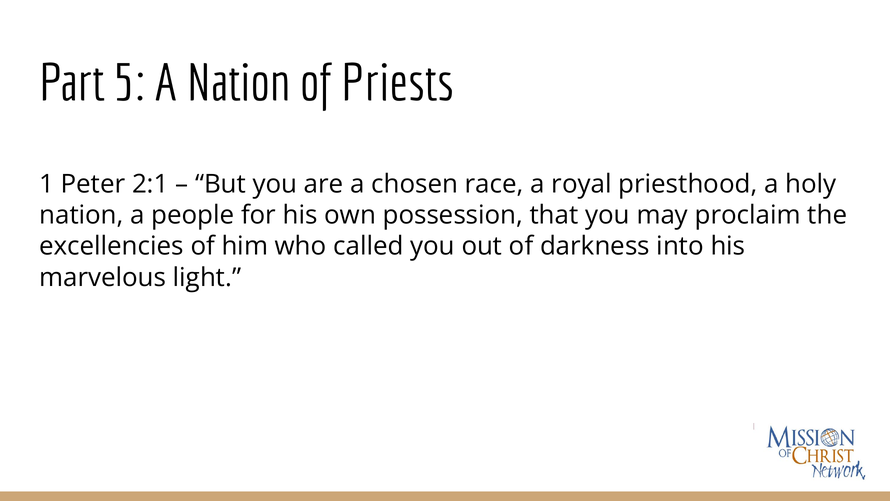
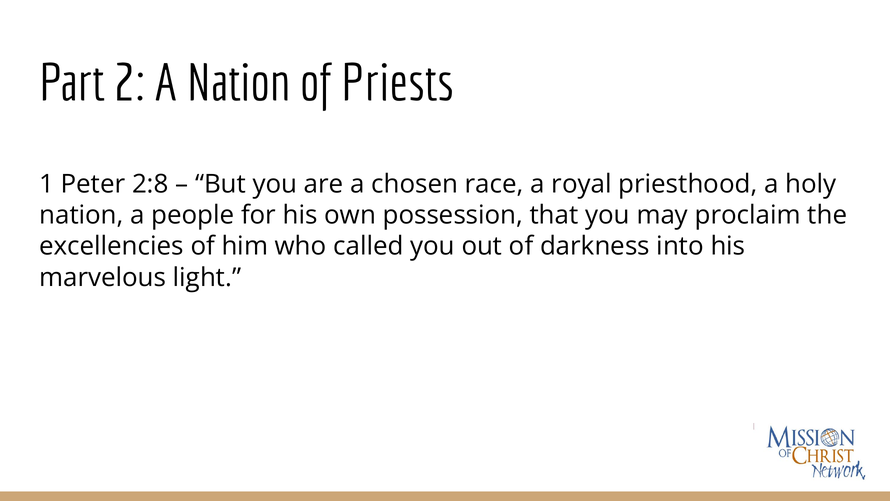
5: 5 -> 2 (130, 84)
2:1: 2:1 -> 2:8 (150, 184)
